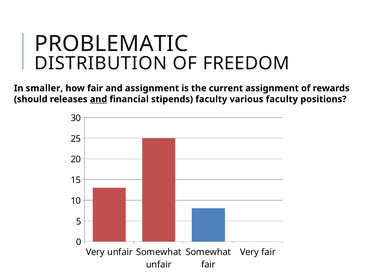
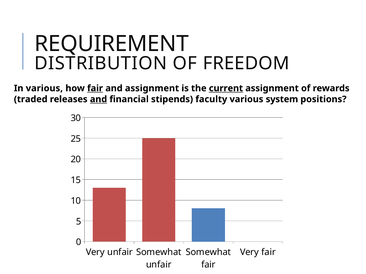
PROBLEMATIC: PROBLEMATIC -> REQUIREMENT (112, 44)
In smaller: smaller -> various (44, 88)
fair underline: none -> present (95, 88)
current underline: none -> present (226, 88)
should: should -> traded (31, 99)
various faculty: faculty -> system (282, 99)
